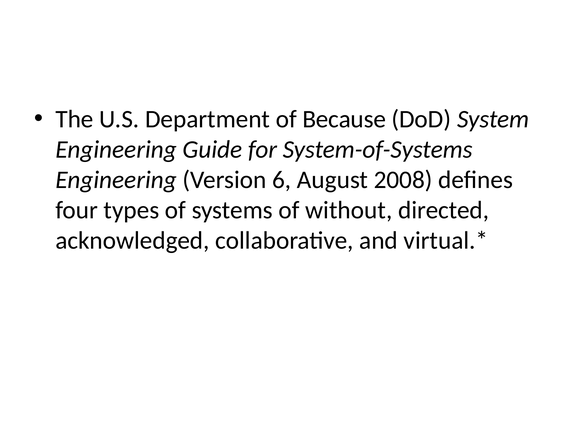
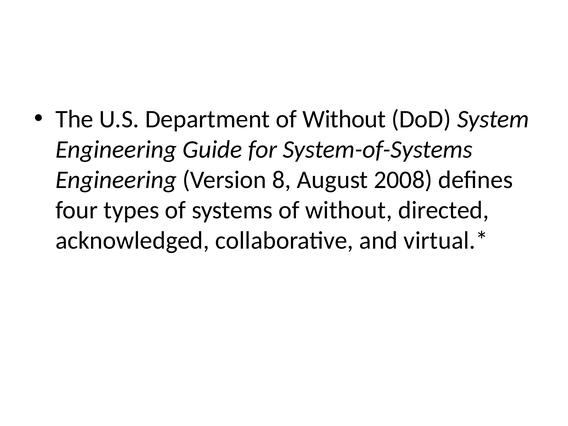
Department of Because: Because -> Without (344, 119)
6: 6 -> 8 (282, 180)
